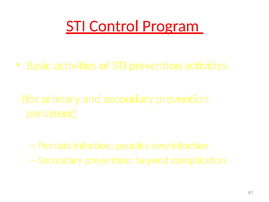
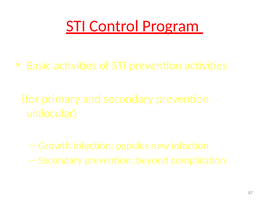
persistent: persistent -> unilocular (52, 113)
Persists: Persists -> Growth (55, 145)
